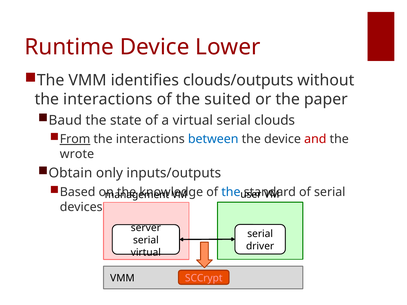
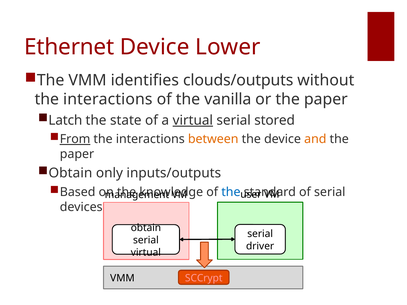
Runtime: Runtime -> Ethernet (69, 47)
suited: suited -> vanilla (228, 99)
Baud: Baud -> Latch (65, 120)
virtual underline: none -> present (193, 120)
clouds: clouds -> stored (275, 120)
between colour: blue -> orange (213, 139)
and colour: red -> orange (315, 139)
wrote: wrote -> paper (77, 154)
server: server -> obtain (146, 228)
